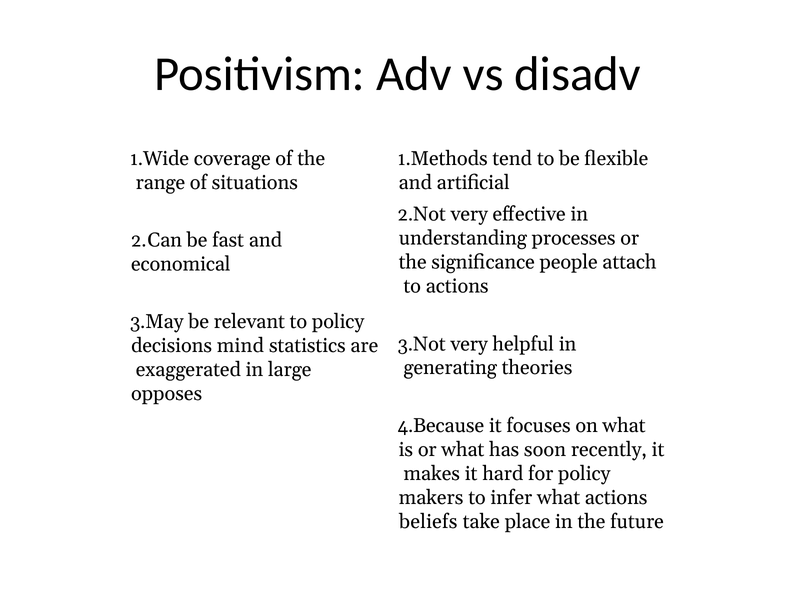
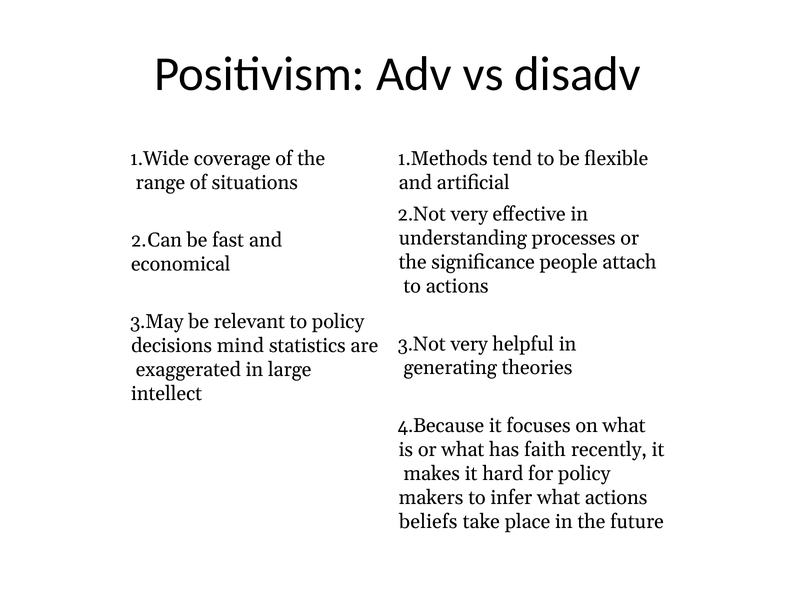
opposes: opposes -> intellect (167, 393)
soon: soon -> faith (545, 449)
